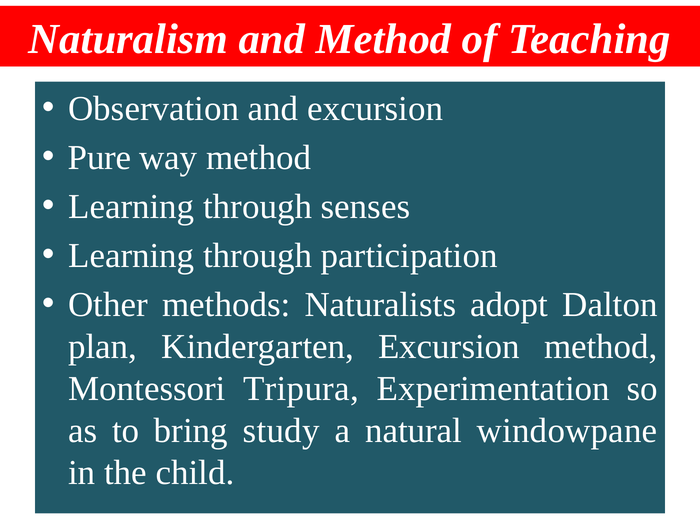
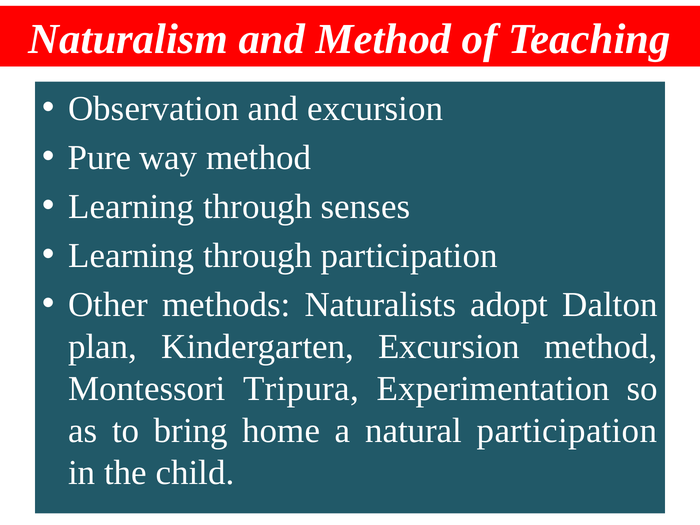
study: study -> home (281, 431)
natural windowpane: windowpane -> participation (567, 431)
